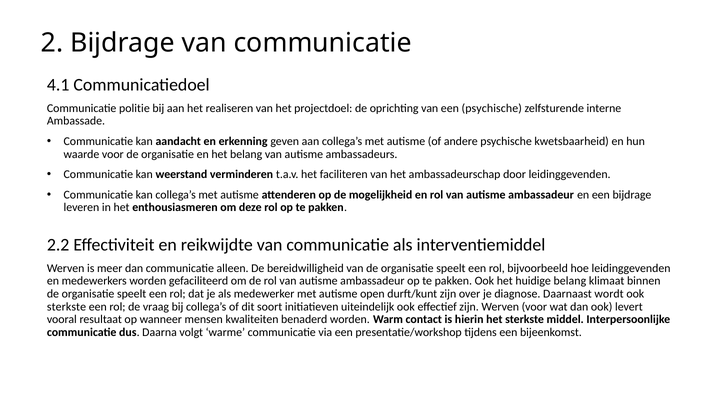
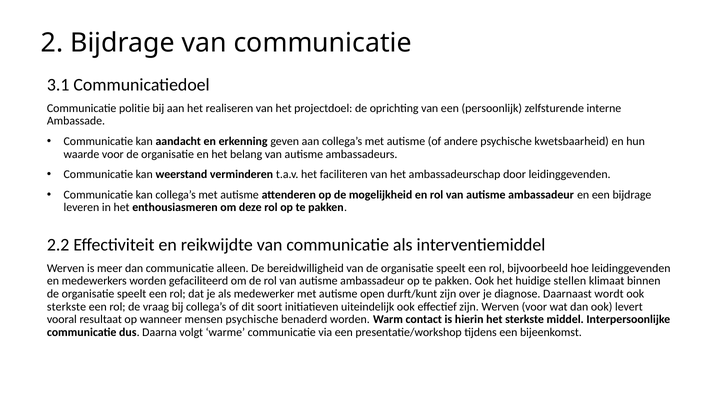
4.1: 4.1 -> 3.1 (58, 85)
een psychische: psychische -> persoonlijk (492, 108)
huidige belang: belang -> stellen (570, 281)
mensen kwaliteiten: kwaliteiten -> psychische (252, 319)
